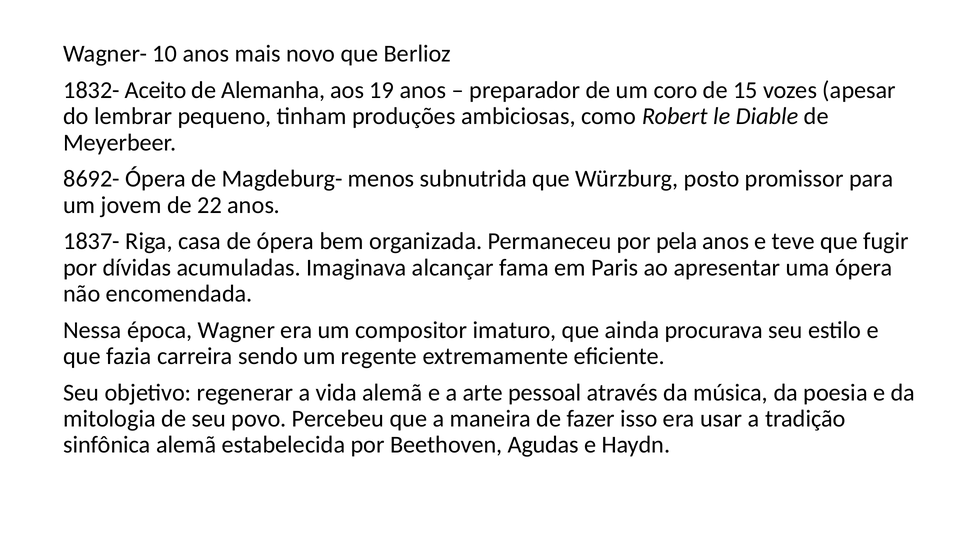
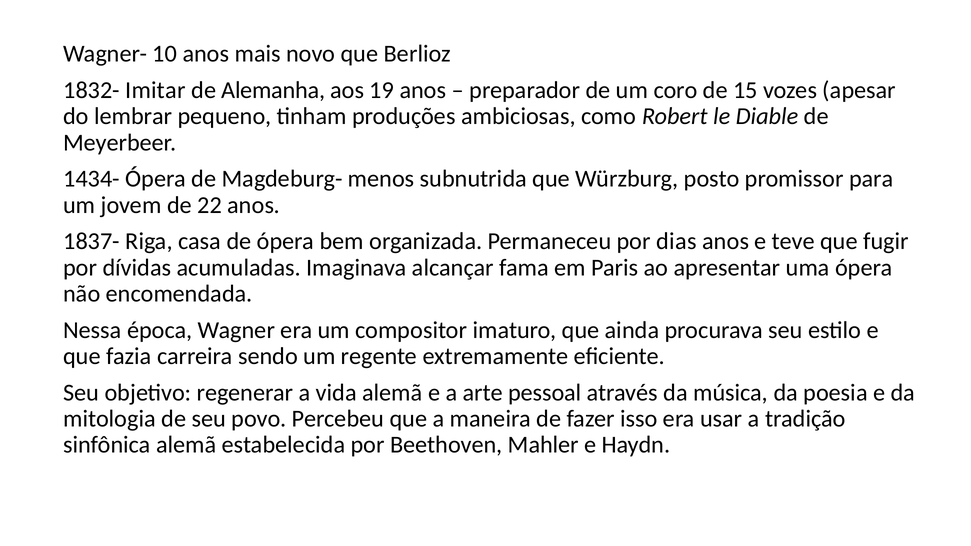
Aceito: Aceito -> Imitar (155, 90)
8692-: 8692- -> 1434- (92, 179)
pela: pela -> dias (676, 241)
Agudas: Agudas -> Mahler (543, 445)
